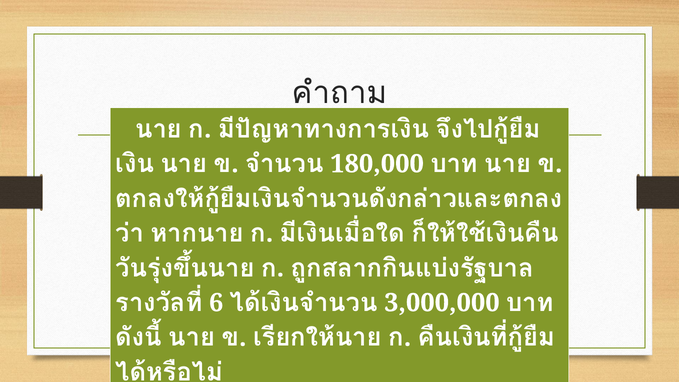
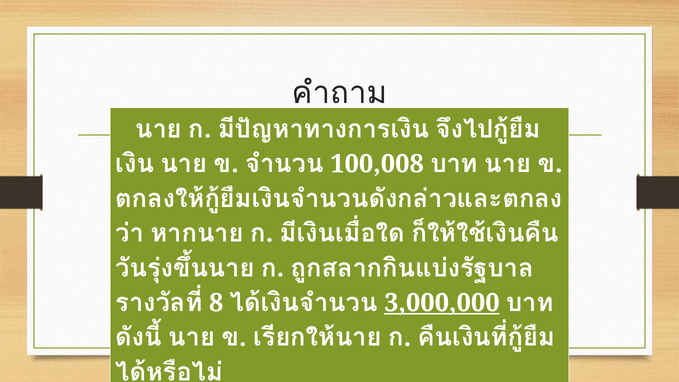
180,000: 180,000 -> 100,008 (377, 164)
6: 6 -> 8 (216, 303)
3,000,000 underline: none -> present (442, 303)
